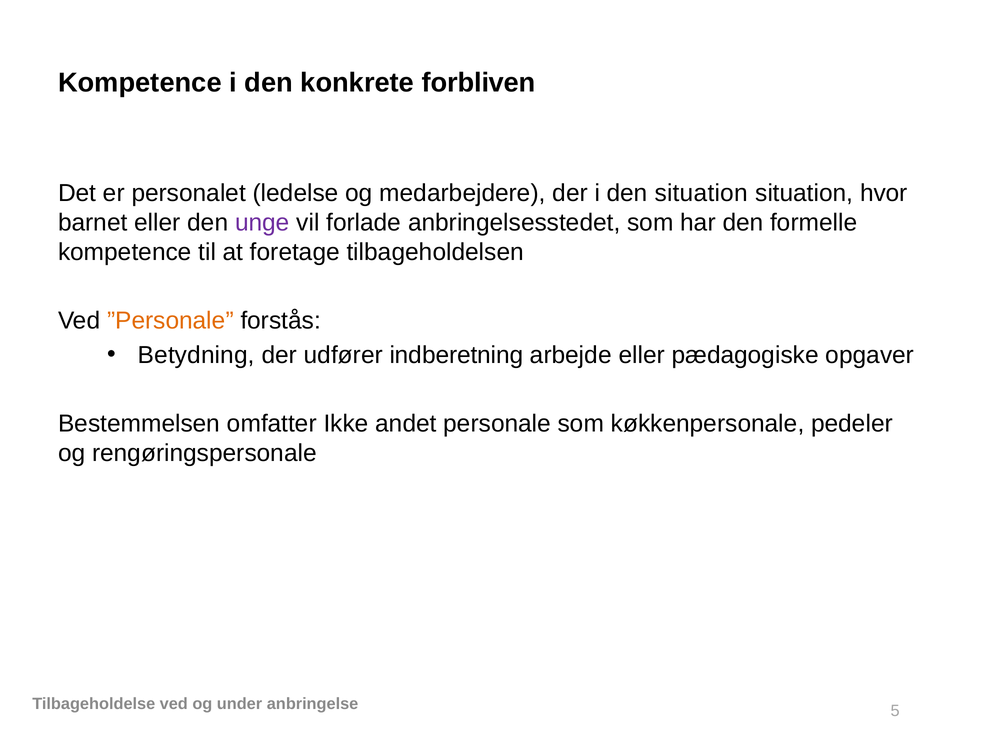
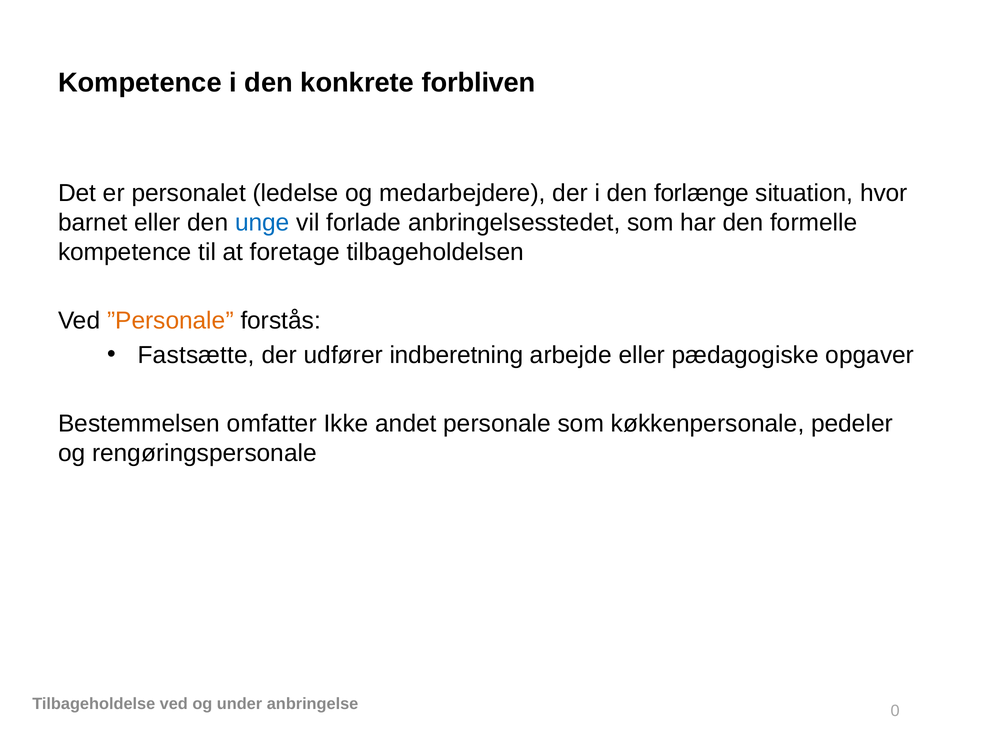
den situation: situation -> forlænge (702, 193)
unge colour: purple -> blue (262, 222)
Betydning: Betydning -> Fastsætte (196, 355)
5: 5 -> 0 (895, 711)
